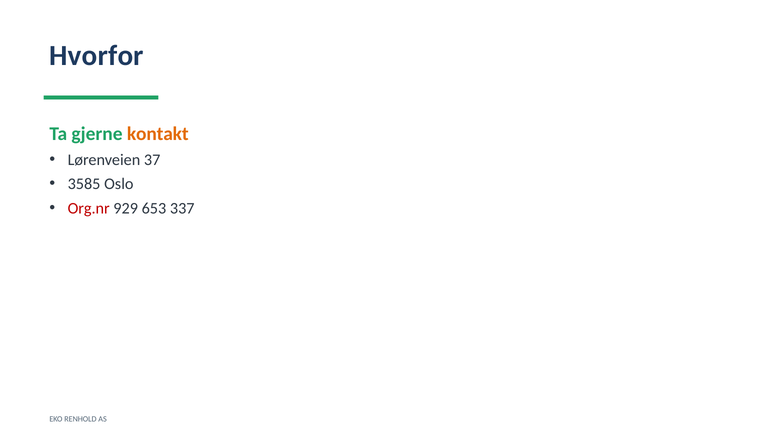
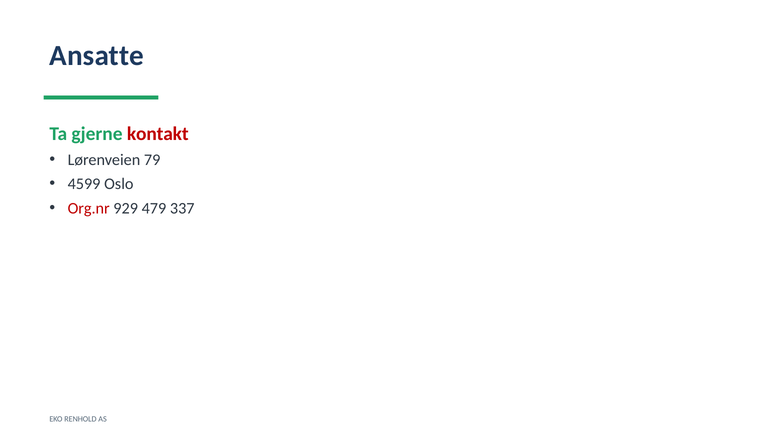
Hvorfor: Hvorfor -> Ansatte (97, 55)
kontakt colour: orange -> red (158, 134)
37: 37 -> 79 (152, 160)
3585: 3585 -> 4599 (84, 184)
653: 653 -> 479 (154, 208)
